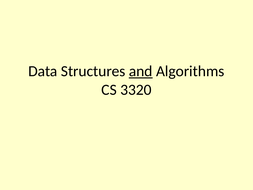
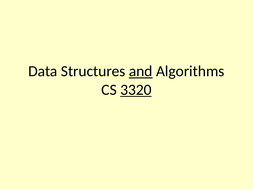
3320 underline: none -> present (136, 90)
